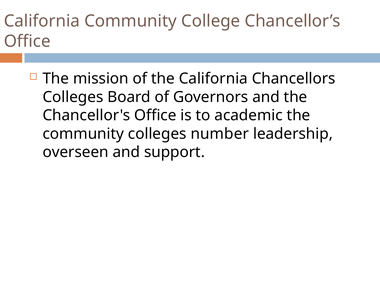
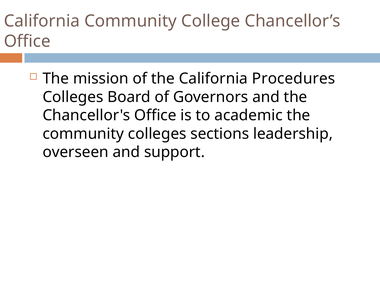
Chancellors: Chancellors -> Procedures (294, 79)
number: number -> sections (220, 134)
